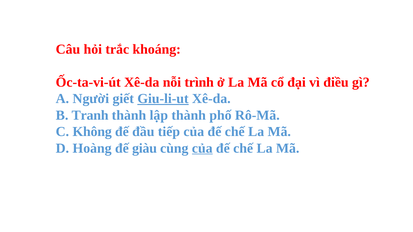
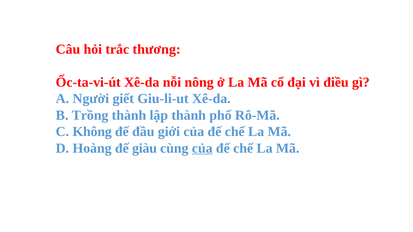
khoáng: khoáng -> thương (157, 49)
trình: trình -> nông (199, 82)
Giu-li-ut underline: present -> none (163, 99)
Tranh: Tranh -> Trồng (90, 115)
tiếp: tiếp -> giới (169, 132)
